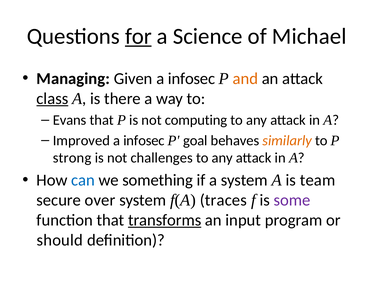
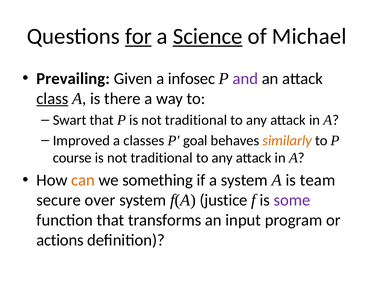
Science underline: none -> present (208, 36)
Managing: Managing -> Prevailing (73, 78)
and colour: orange -> purple (245, 78)
Evans: Evans -> Swart (70, 120)
P is not computing: computing -> traditional (196, 120)
infosec: infosec -> classes (144, 140)
strong: strong -> course (72, 158)
challenges: challenges -> traditional (162, 158)
can colour: blue -> orange (83, 180)
traces: traces -> justice (223, 200)
transforms underline: present -> none (165, 220)
should: should -> actions (60, 240)
